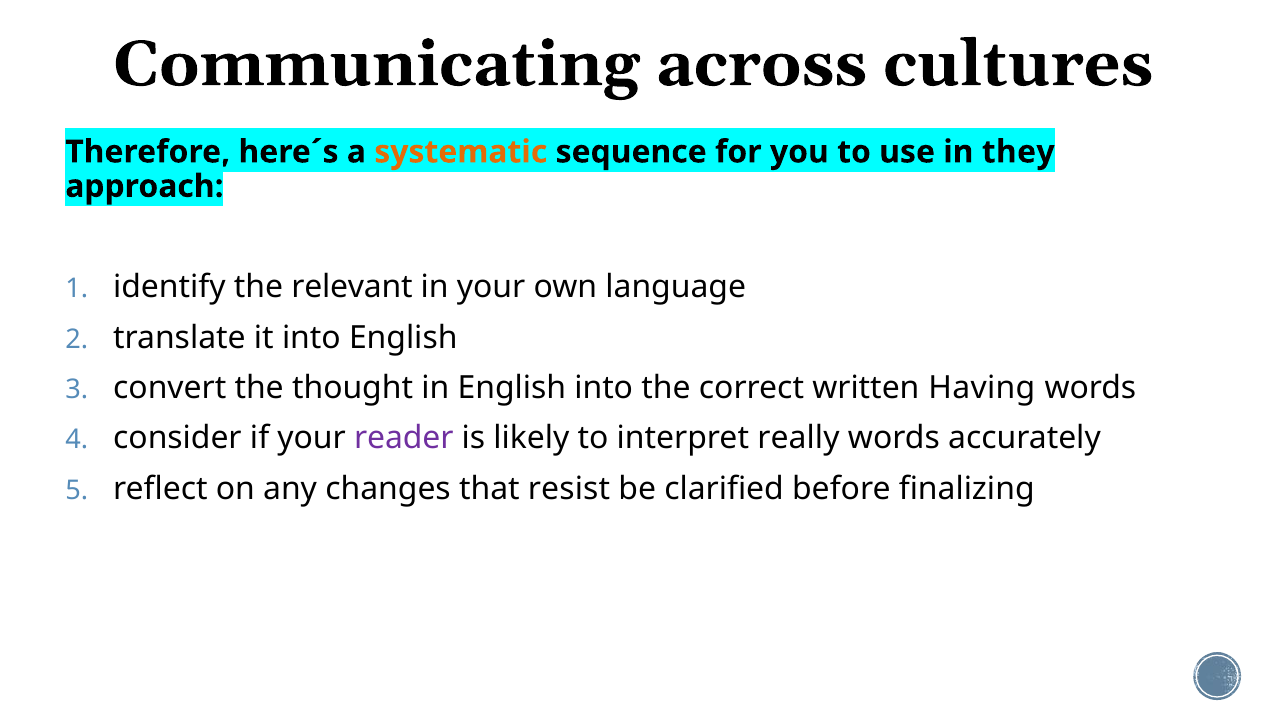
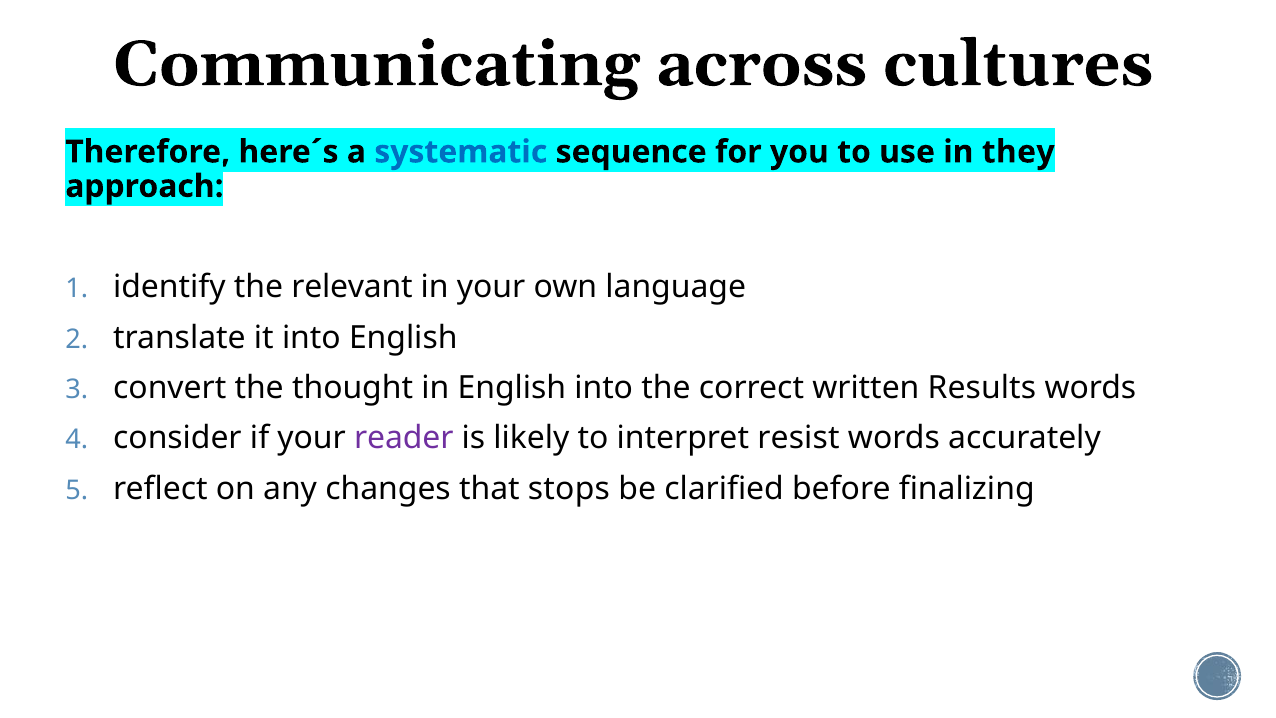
systematic colour: orange -> blue (461, 152)
Having: Having -> Results (982, 388)
really: really -> resist (798, 438)
resist: resist -> stops (569, 489)
